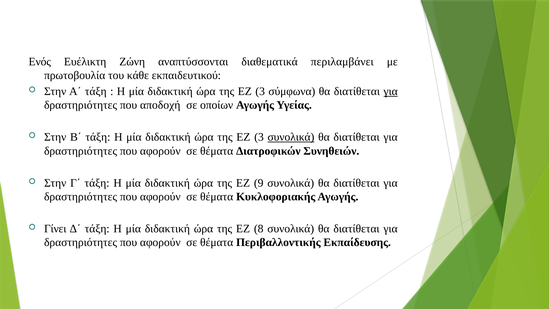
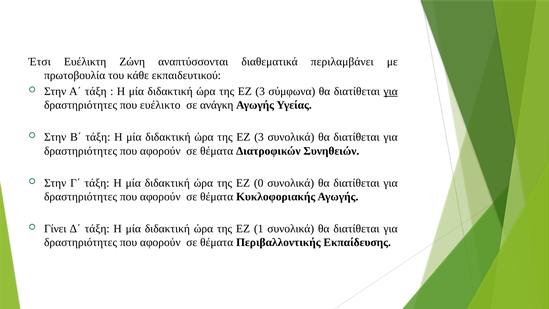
Ενός: Ενός -> Έτσι (40, 62)
αποδοχή: αποδοχή -> ευέλικτο (160, 105)
οποίων: οποίων -> ανάγκη (217, 105)
συνολικά underline: present -> none (291, 137)
9: 9 -> 0 (259, 183)
8: 8 -> 1 (259, 229)
